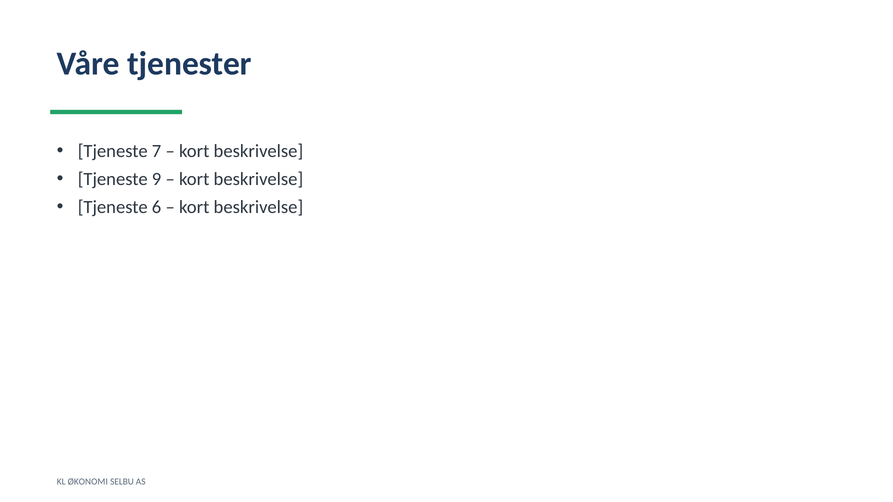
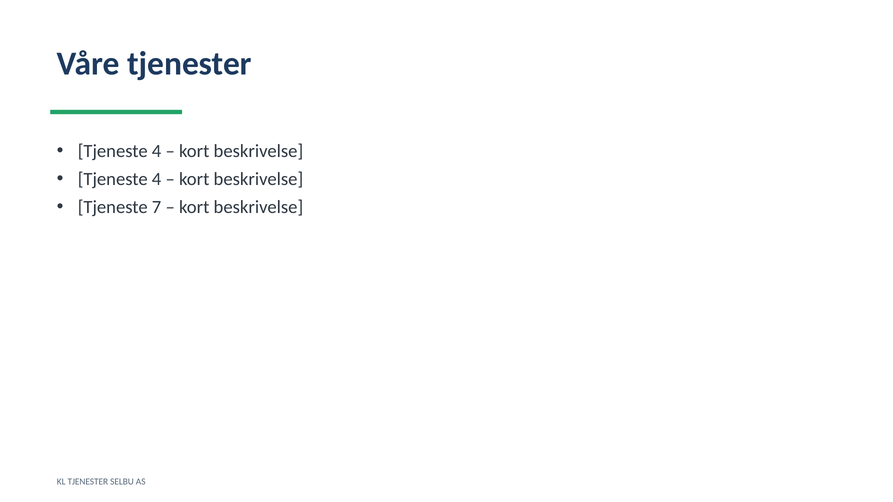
7: 7 -> 4 (157, 151)
9: 9 -> 4 (157, 179)
6: 6 -> 7 (157, 207)
KL ØKONOMI: ØKONOMI -> TJENESTER (88, 482)
